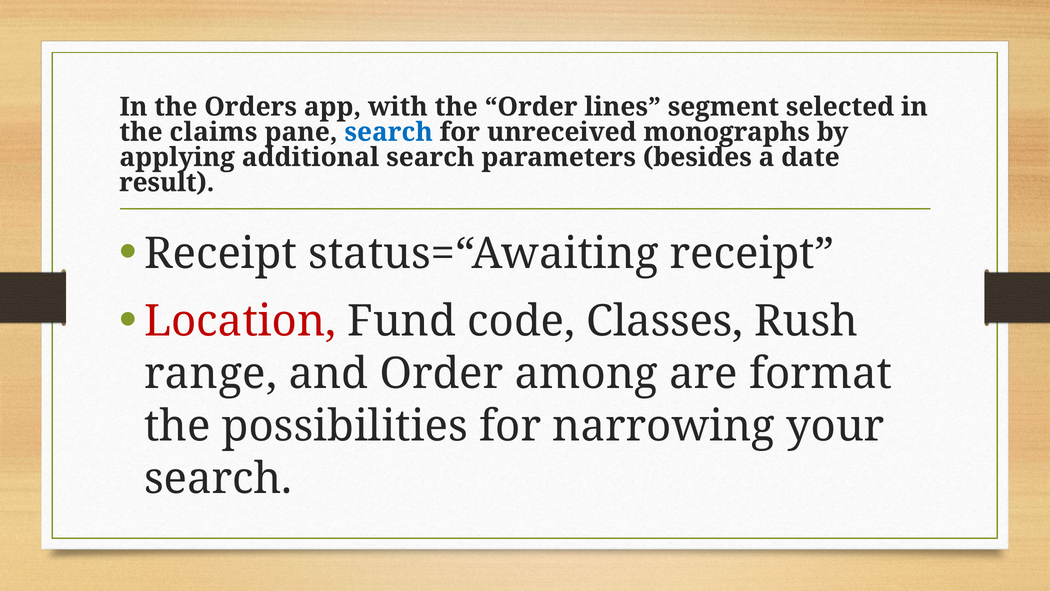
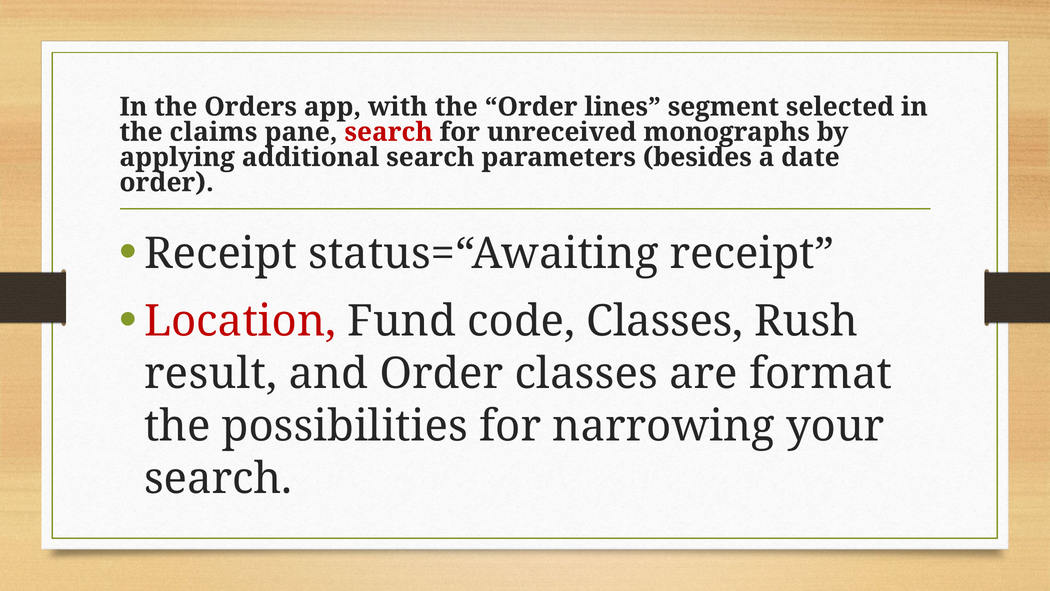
search colour: blue -> red (389, 132)
result: result -> order (167, 182)
range: range -> result (211, 374)
Order among: among -> classes (586, 374)
